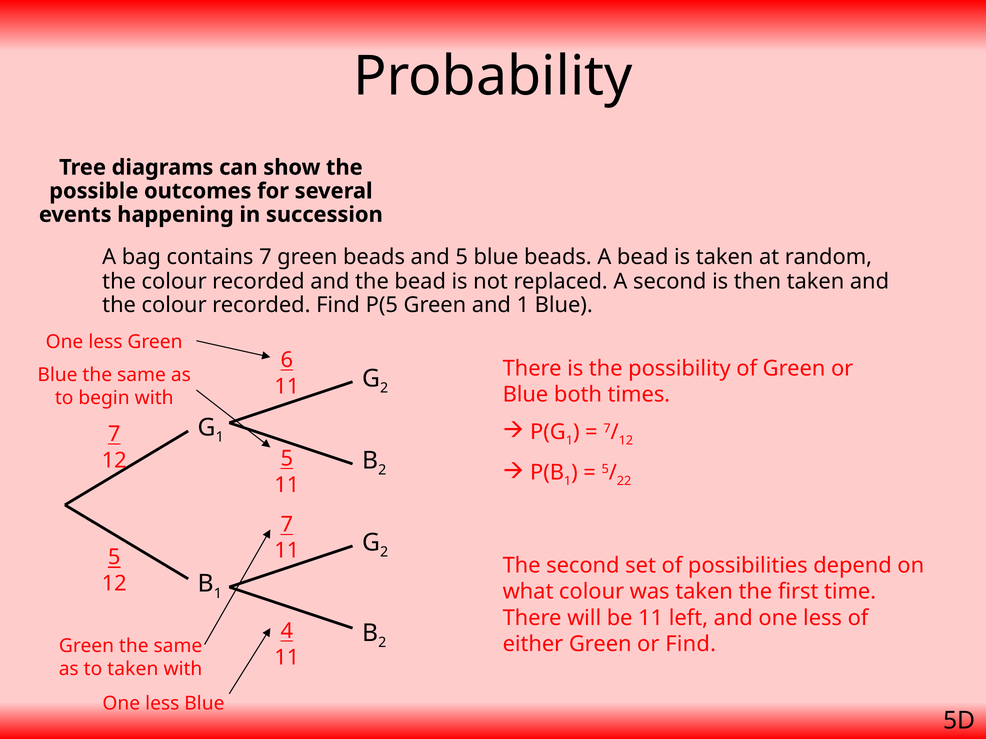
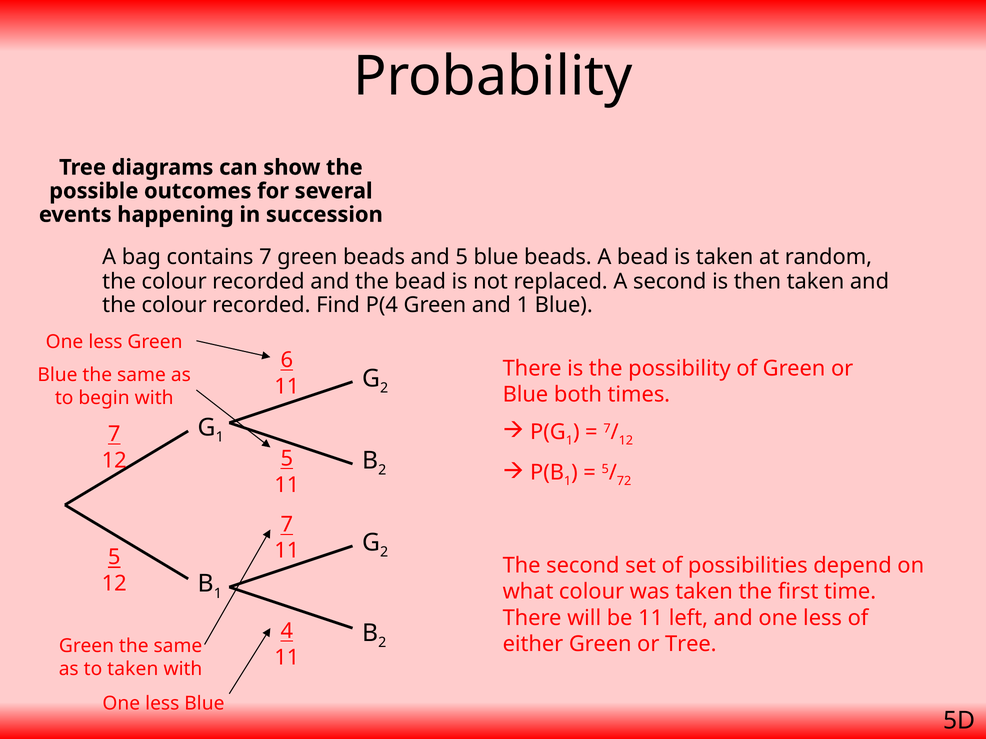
P(5: P(5 -> P(4 (382, 305)
22: 22 -> 72 (624, 481)
or Find: Find -> Tree (691, 645)
